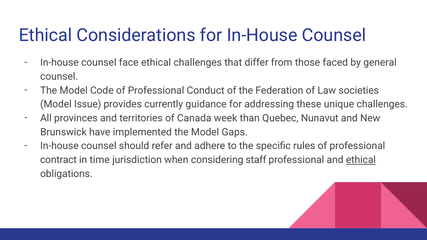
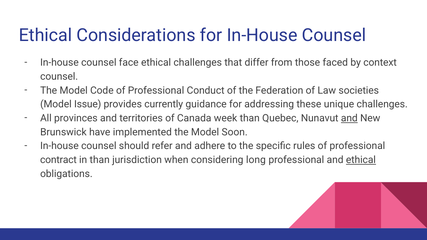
general: general -> context (380, 63)
and underline: none -> present (349, 118)
Gaps: Gaps -> Soon (235, 132)
in time: time -> than (100, 160)
staff: staff -> long (256, 160)
